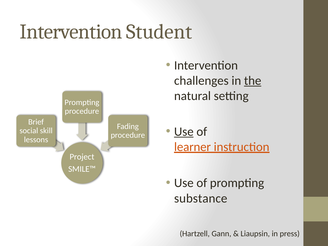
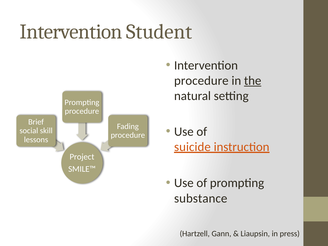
challenges: challenges -> procedure (201, 81)
Use underline: present -> none (184, 132)
learner: learner -> suicide (192, 147)
